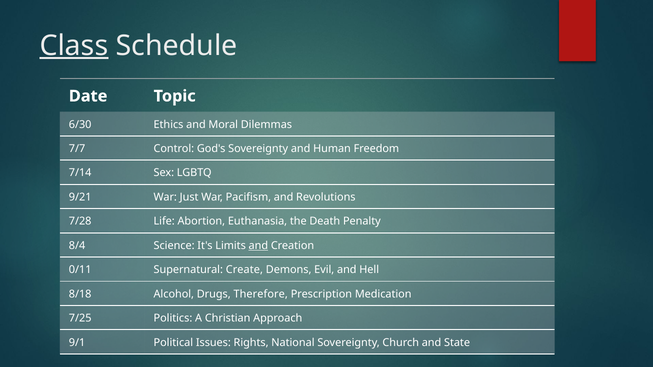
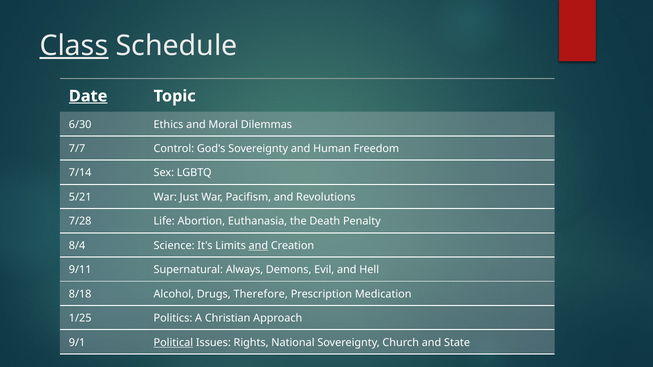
Date underline: none -> present (88, 96)
9/21: 9/21 -> 5/21 (80, 197)
0/11: 0/11 -> 9/11 (80, 270)
Create: Create -> Always (244, 270)
7/25: 7/25 -> 1/25 (80, 318)
Political underline: none -> present (173, 343)
